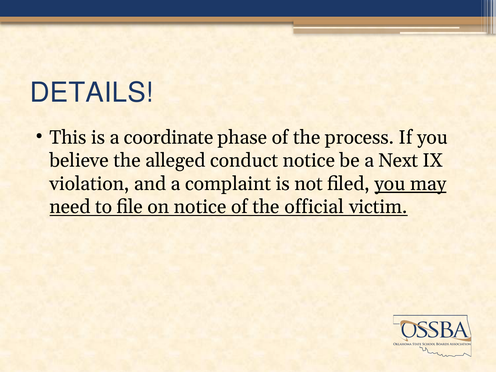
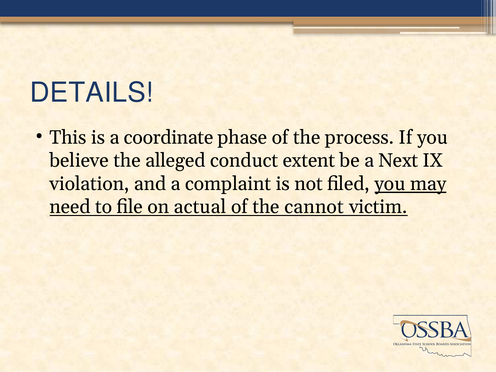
conduct notice: notice -> extent (309, 161)
on notice: notice -> actual (200, 207)
official: official -> cannot (314, 207)
